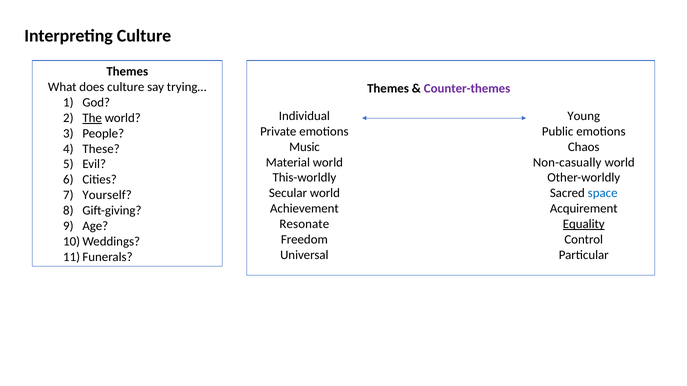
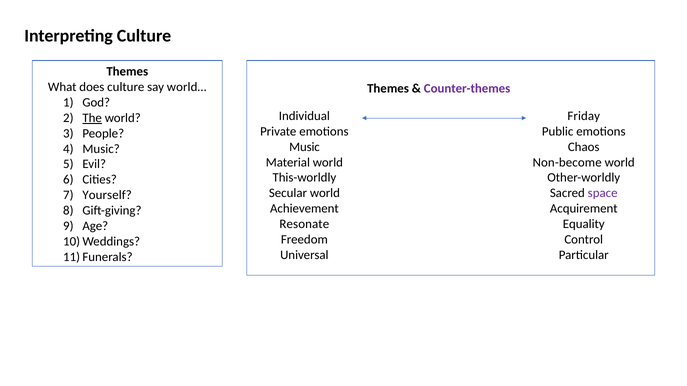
trying…: trying… -> world… (187, 87)
Young: Young -> Friday (584, 116)
These: These -> Music (101, 149)
Non-casually: Non-casually -> Non-become (567, 162)
space colour: blue -> purple (603, 193)
Equality underline: present -> none (584, 224)
